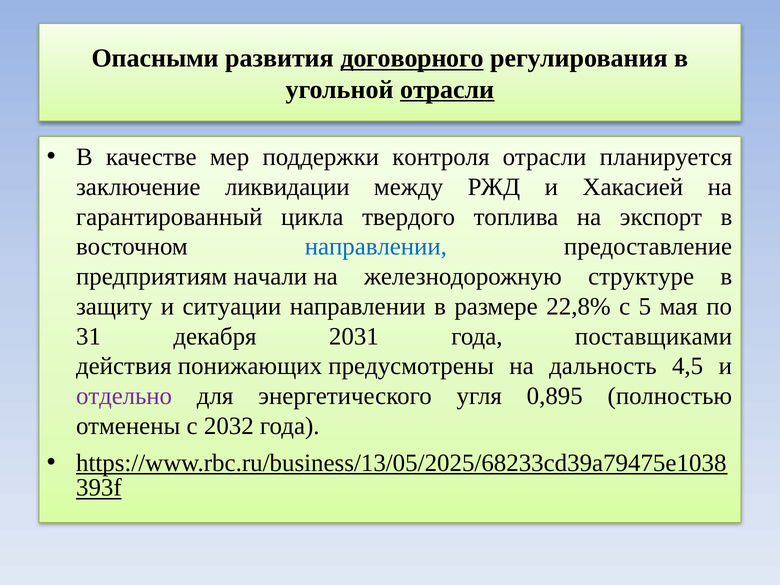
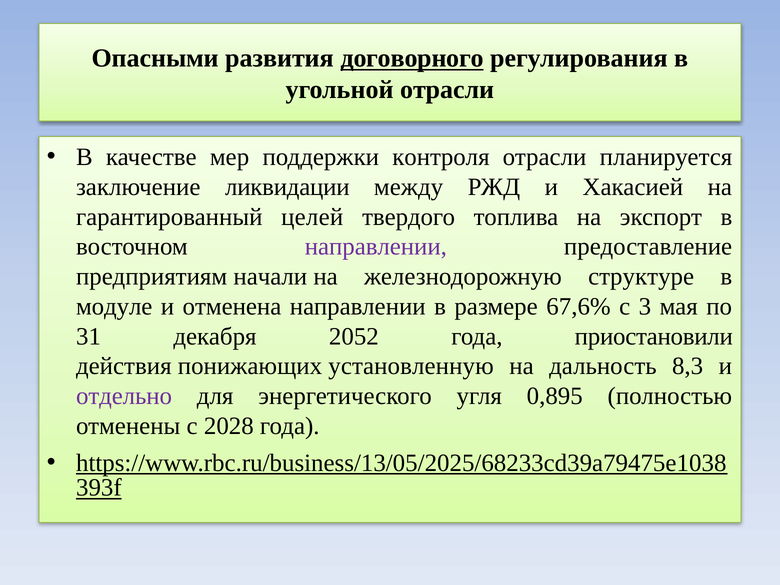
отрасли underline: present -> none (447, 90)
цикла: цикла -> целей (312, 217)
направлении colour: blue -> purple (376, 247)
защиту: защиту -> модуле (114, 306)
ситуации: ситуации -> отменена (232, 306)
22,8%: 22,8% -> 67,6% (579, 306)
5: 5 -> 3 (645, 306)
2031: 2031 -> 2052 (354, 336)
поставщиками: поставщиками -> приостановили (654, 336)
предусмотрены: предусмотрены -> установленную (411, 366)
4,5: 4,5 -> 8,3 (688, 366)
2032: 2032 -> 2028 (229, 426)
